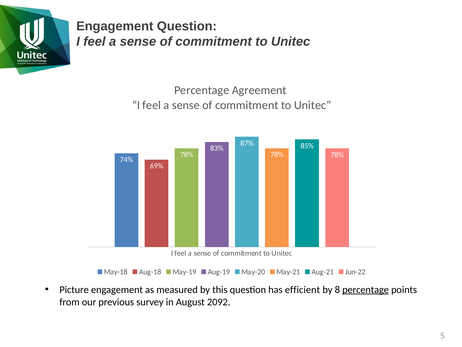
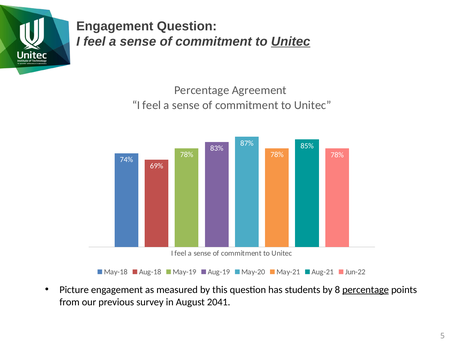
Unitec underline: none -> present (291, 41)
efficient: efficient -> students (303, 289)
2092: 2092 -> 2041 (219, 302)
